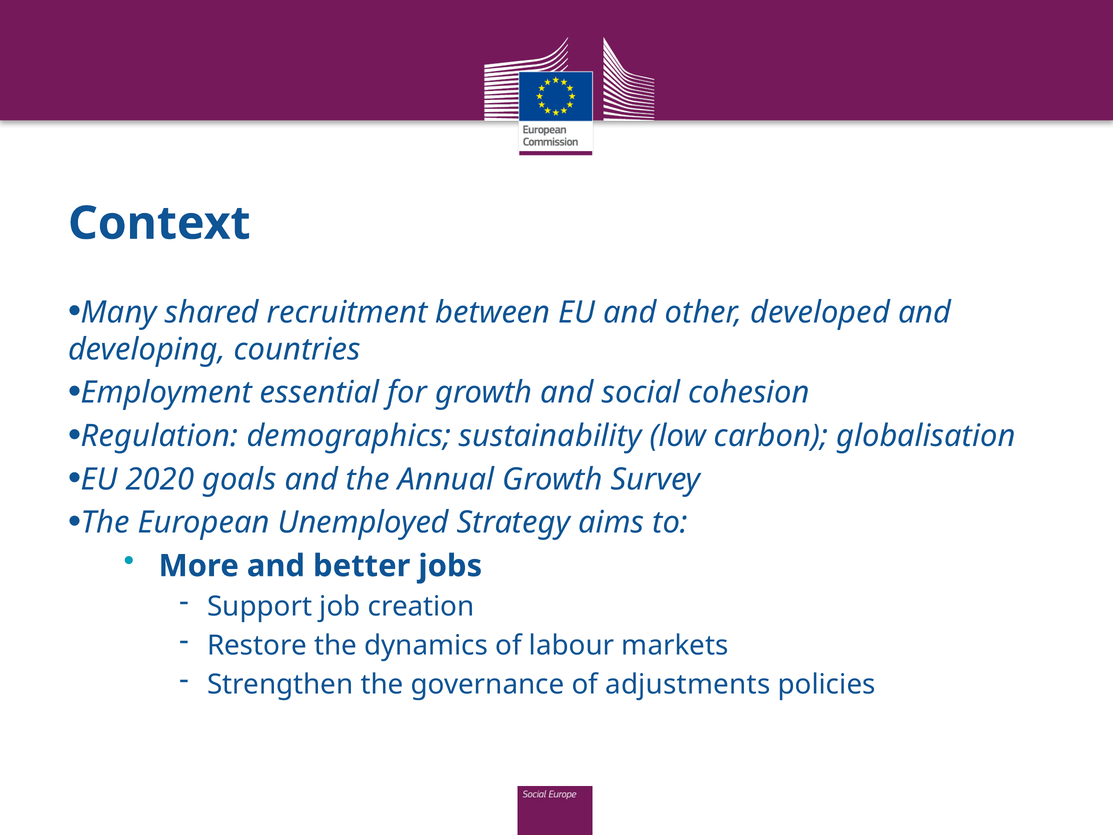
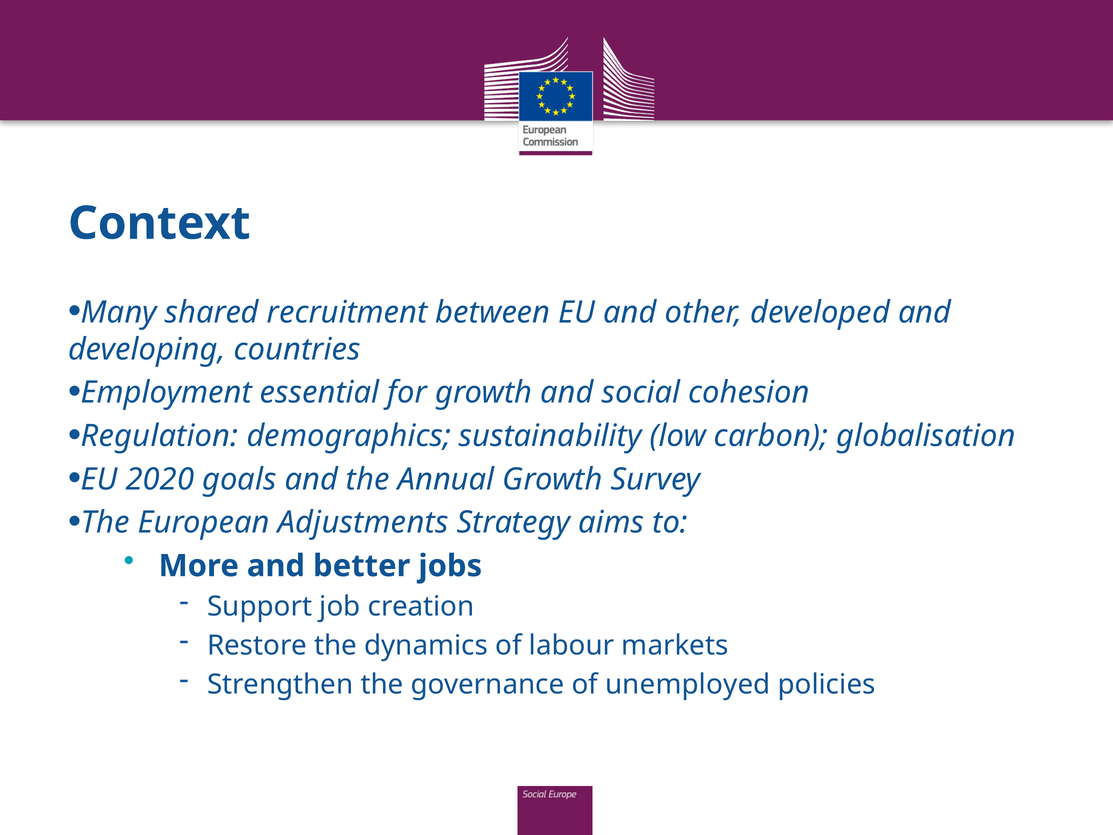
Unemployed: Unemployed -> Adjustments (363, 522)
adjustments: adjustments -> unemployed (688, 684)
